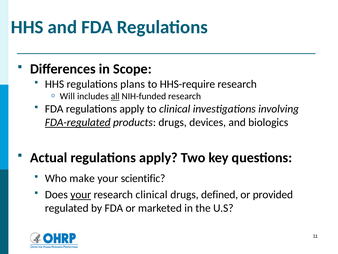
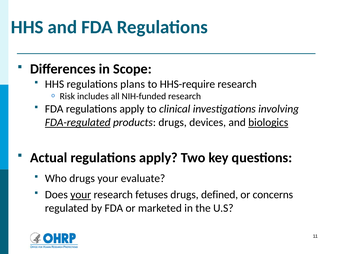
Will: Will -> Risk (67, 96)
all underline: present -> none (115, 96)
biologics underline: none -> present (268, 122)
Who make: make -> drugs (82, 178)
scientific: scientific -> evaluate (143, 178)
research clinical: clinical -> fetuses (152, 194)
provided: provided -> concerns (273, 194)
